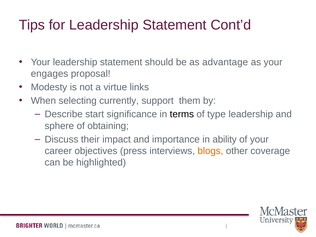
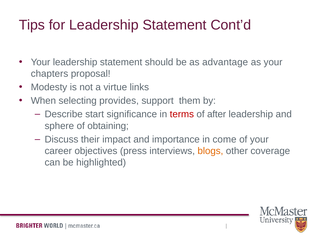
engages: engages -> chapters (50, 74)
currently: currently -> provides (119, 101)
terms colour: black -> red (182, 114)
type: type -> after (217, 114)
ability: ability -> come (225, 139)
